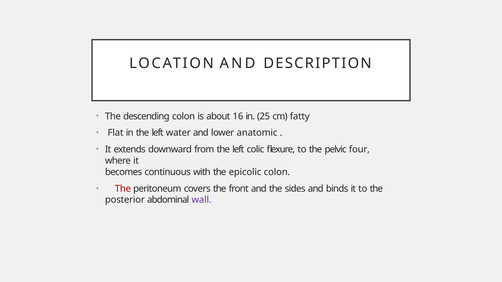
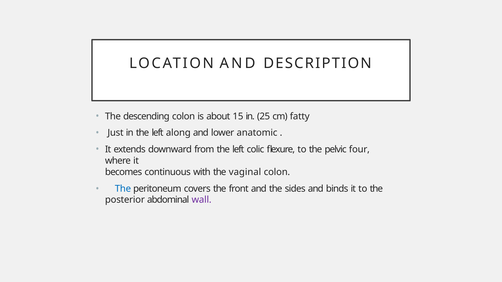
16: 16 -> 15 (238, 116)
Flat: Flat -> Just (116, 133)
water: water -> along (178, 133)
epicolic: epicolic -> vaginal (245, 172)
The colour: red -> blue (123, 189)
